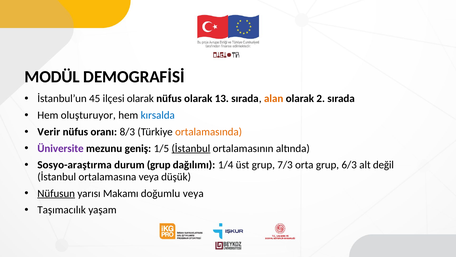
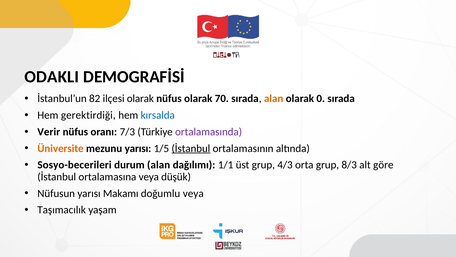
MODÜL: MODÜL -> ODAKLI (52, 77)
45: 45 -> 82 (95, 98)
13: 13 -> 70 (222, 98)
2: 2 -> 0 (321, 98)
oluşturuyor: oluşturuyor -> gerektirdiği (88, 115)
8/3: 8/3 -> 7/3 (127, 132)
ortalamasında colour: orange -> purple (209, 132)
Üniversite colour: purple -> orange (61, 148)
mezunu geniş: geniş -> yarısı (138, 148)
Sosyo-araştırma: Sosyo-araştırma -> Sosyo-becerileri (75, 165)
durum grup: grup -> alan (159, 165)
1/4: 1/4 -> 1/1 (226, 165)
7/3: 7/3 -> 4/3 (285, 165)
6/3: 6/3 -> 8/3 (349, 165)
değil: değil -> göre (383, 165)
Nüfusun underline: present -> none (56, 193)
